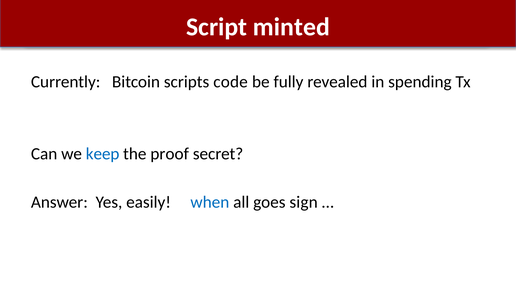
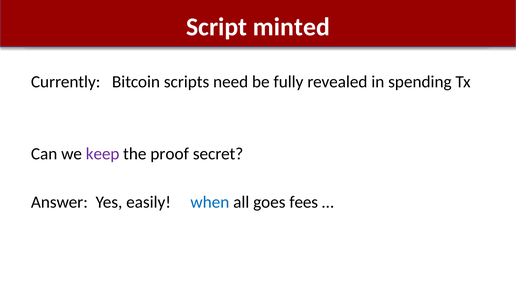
code: code -> need (231, 82)
keep colour: blue -> purple (103, 154)
sign: sign -> fees (304, 202)
